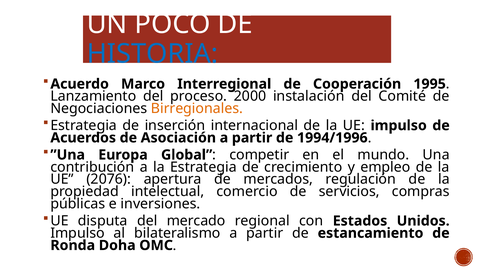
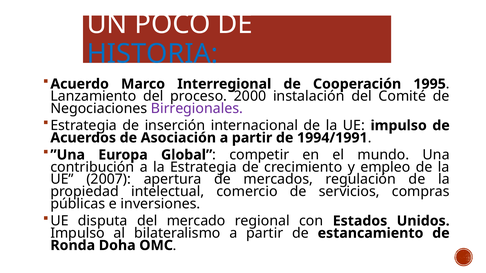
Birregionales colour: orange -> purple (197, 109)
1994/1996: 1994/1996 -> 1994/1991 (332, 138)
2076: 2076 -> 2007 (109, 180)
